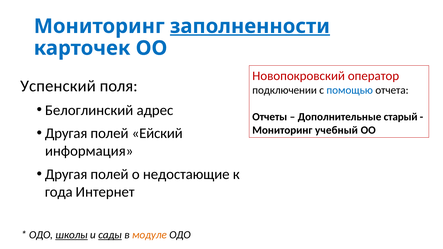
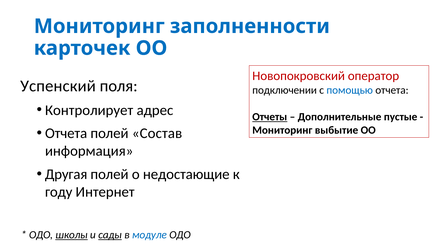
заполненности underline: present -> none (250, 26)
Белоглинский: Белоглинский -> Контролирует (89, 110)
Отчеты underline: none -> present (270, 117)
старый: старый -> пустые (401, 117)
учебный: учебный -> выбытие (337, 130)
Другая: Другая -> Отчета (66, 133)
Ейский: Ейский -> Состав (157, 133)
года: года -> году (59, 192)
модуле colour: orange -> blue (149, 235)
